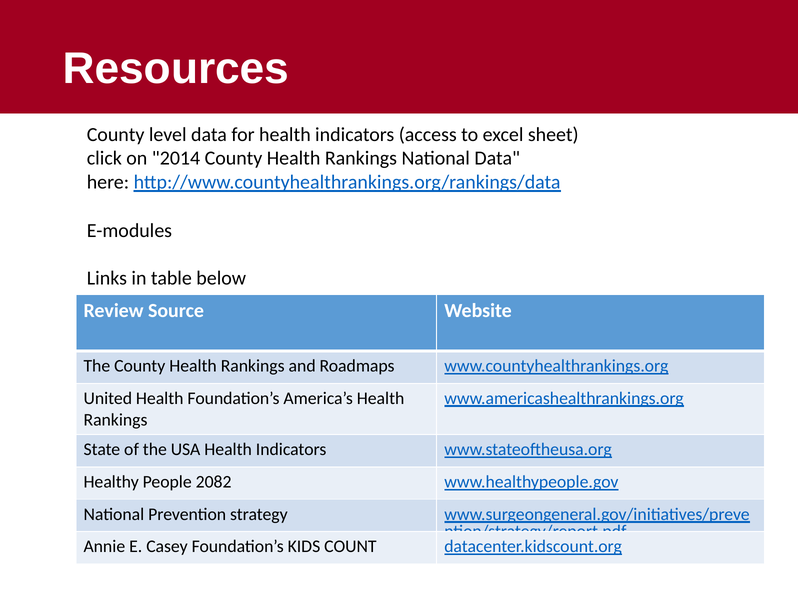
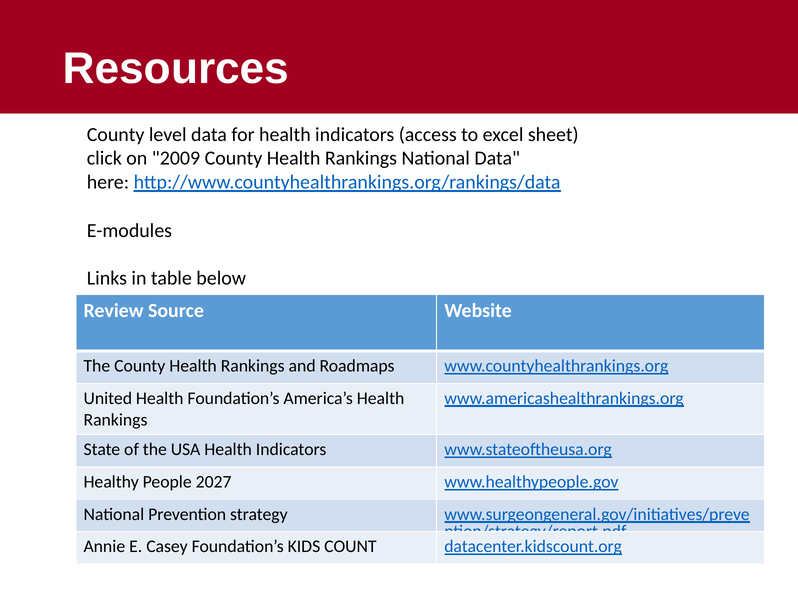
2014: 2014 -> 2009 (176, 159)
2082: 2082 -> 2027 (214, 482)
